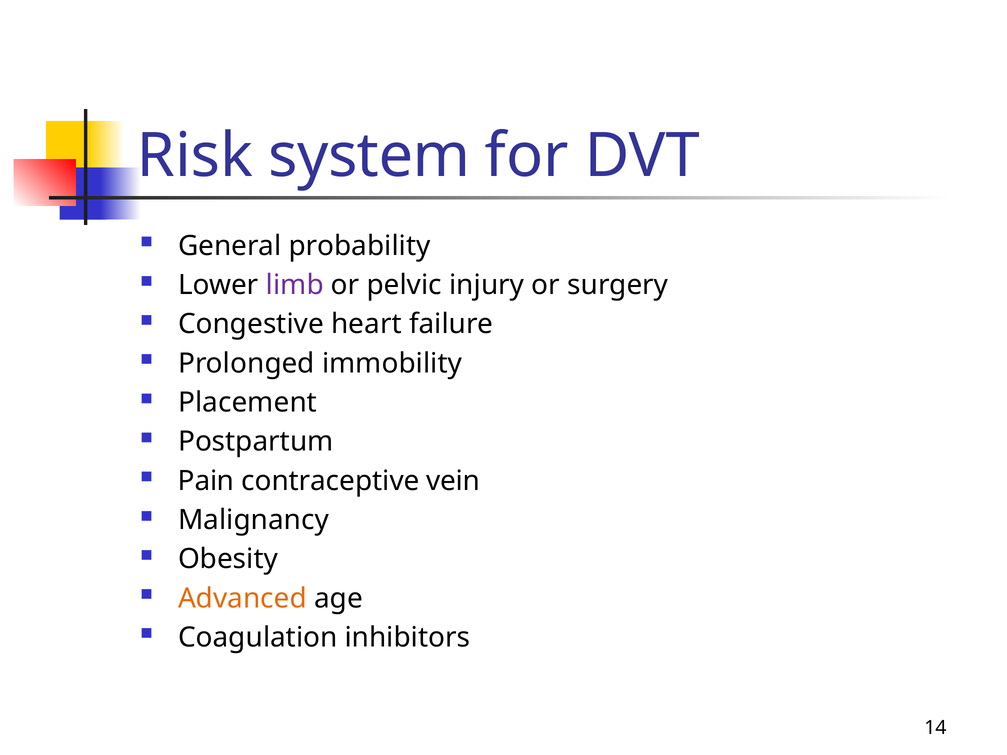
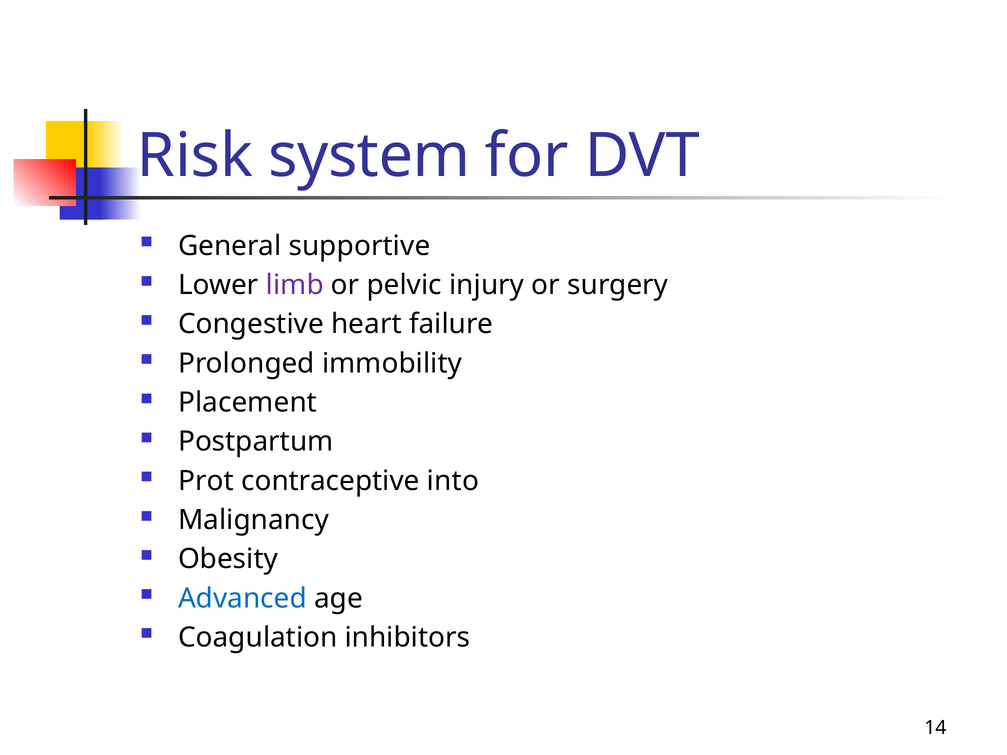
probability: probability -> supportive (359, 246)
Pain: Pain -> Prot (206, 481)
vein: vein -> into (453, 481)
Advanced colour: orange -> blue (242, 599)
